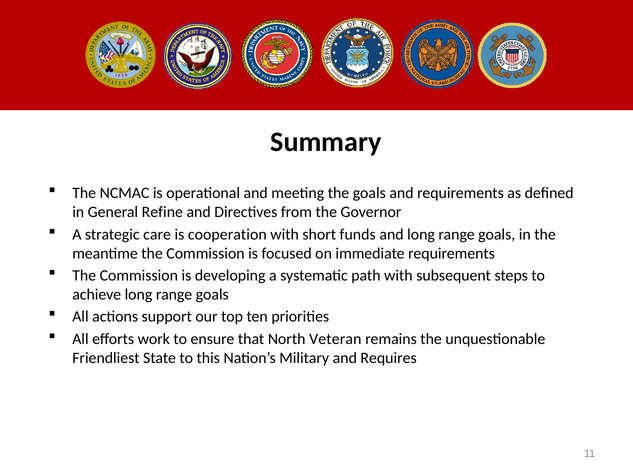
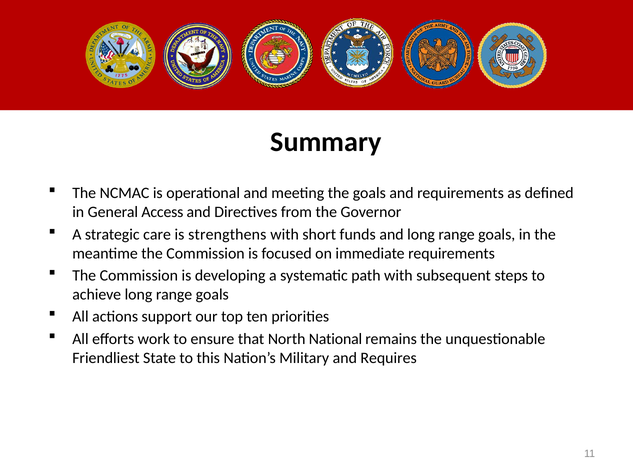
Refine: Refine -> Access (162, 212)
cooperation: cooperation -> strengthens (227, 234)
Veteran: Veteran -> National (335, 339)
